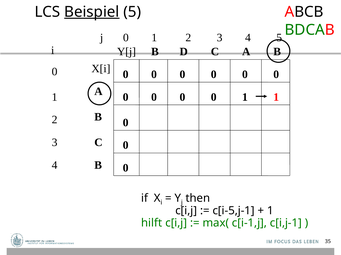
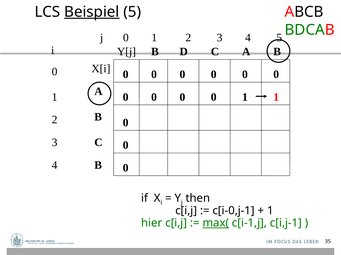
c[i-5,j-1: c[i-5,j-1 -> c[i-0,j-1 (234, 211)
hilft: hilft -> hier (152, 224)
max( underline: none -> present (216, 224)
